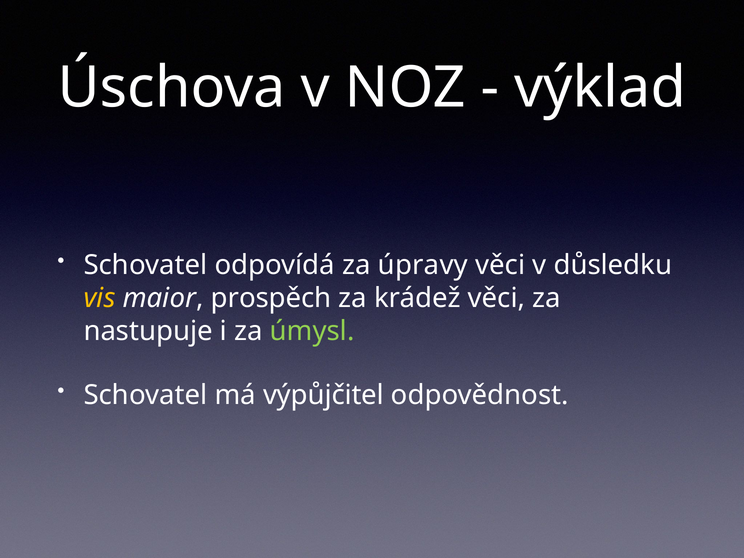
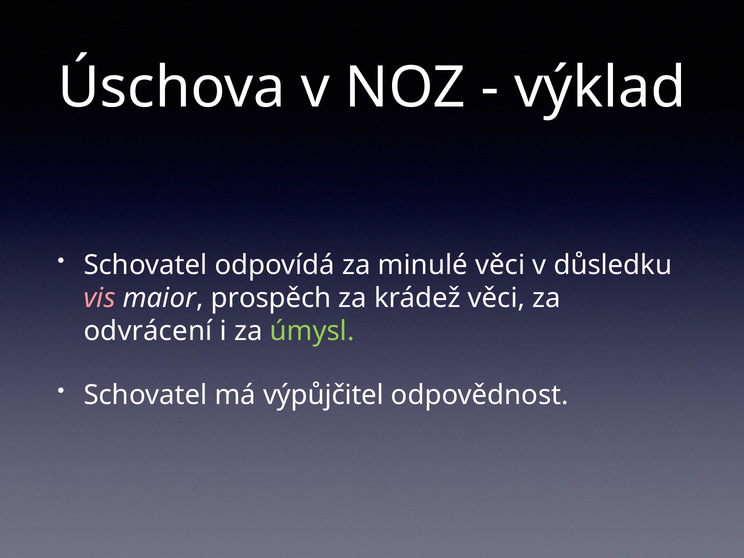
úpravy: úpravy -> minulé (423, 265)
vis colour: yellow -> pink (100, 298)
nastupuje: nastupuje -> odvrácení (148, 331)
